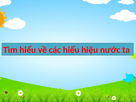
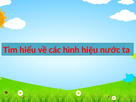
các hiểu: hiểu -> hình (71, 50)
